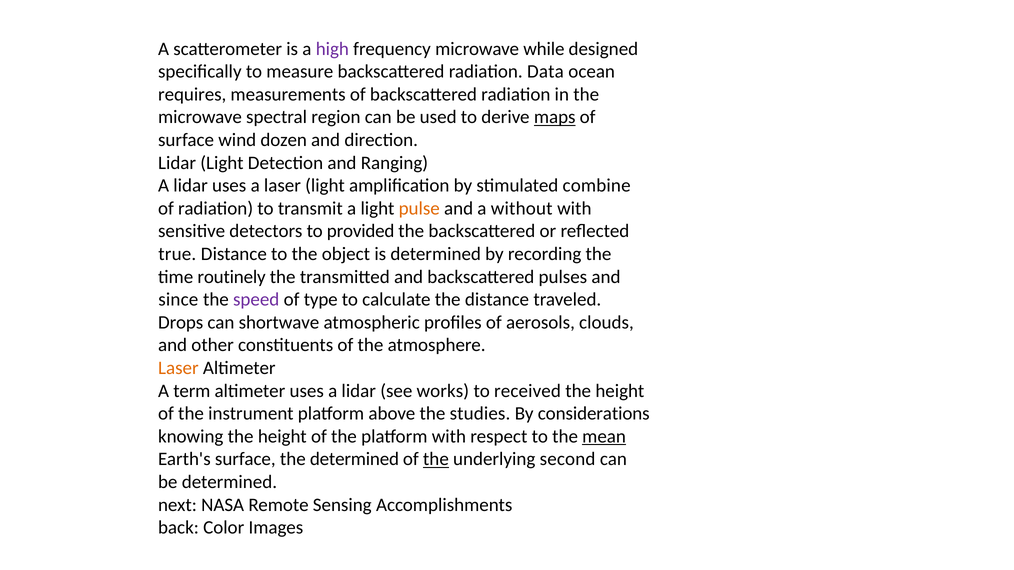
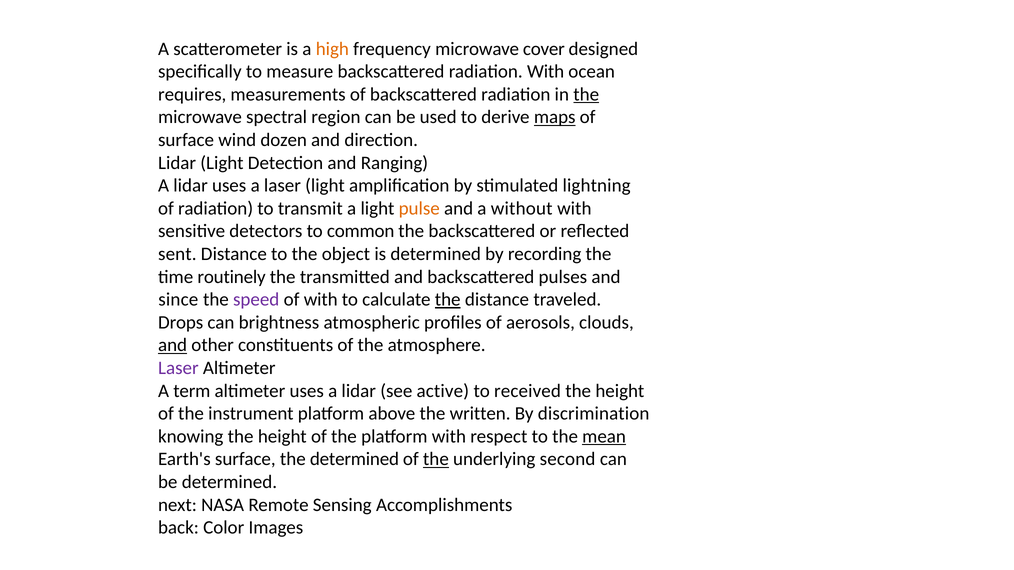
high colour: purple -> orange (332, 49)
while: while -> cover (544, 49)
radiation Data: Data -> With (546, 72)
the underline: none -> present (586, 94)
combine: combine -> lightning (597, 186)
provided: provided -> common (361, 231)
true: true -> sent (177, 254)
of type: type -> with (321, 300)
the underline: none -> present (448, 300)
shortwave: shortwave -> brightness (279, 323)
and underline: none -> present (173, 345)
Laser colour: orange -> purple (178, 368)
works: works -> active (443, 391)
studies: studies -> written (480, 414)
considerations: considerations -> discrimination (594, 414)
